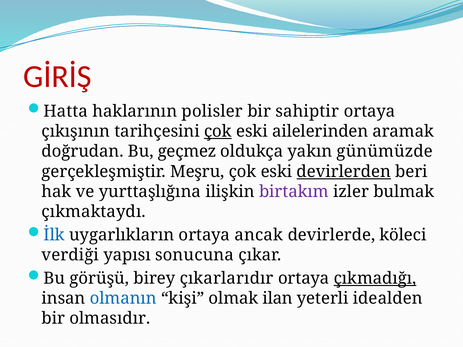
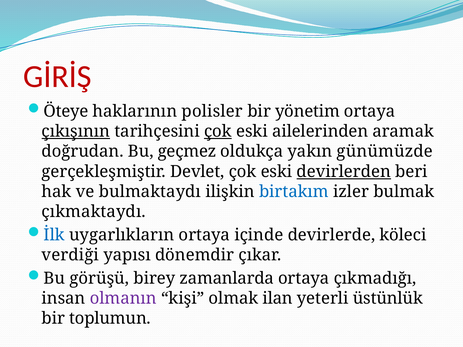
Hatta: Hatta -> Öteye (66, 111)
sahiptir: sahiptir -> yönetim (307, 111)
çıkışının underline: none -> present (76, 132)
Meşru: Meşru -> Devlet (197, 172)
yurttaşlığına: yurttaşlığına -> bulmaktaydı (150, 192)
birtakım colour: purple -> blue (294, 192)
ancak: ancak -> içinde (259, 235)
sonucuna: sonucuna -> dönemdir (195, 255)
çıkarlarıdır: çıkarlarıdır -> zamanlarda (227, 279)
çıkmadığı underline: present -> none (375, 279)
olmanın colour: blue -> purple (123, 299)
idealden: idealden -> üstünlük (388, 299)
olmasıdır: olmasıdır -> toplumun (110, 319)
